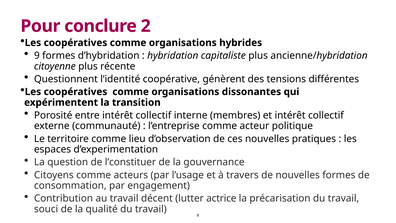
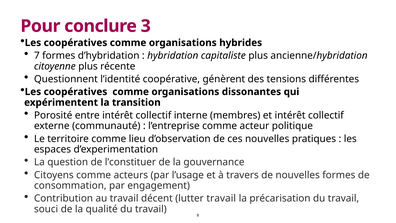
2: 2 -> 3 (146, 26)
9: 9 -> 7 (37, 55)
lutter actrice: actrice -> travail (221, 198)
